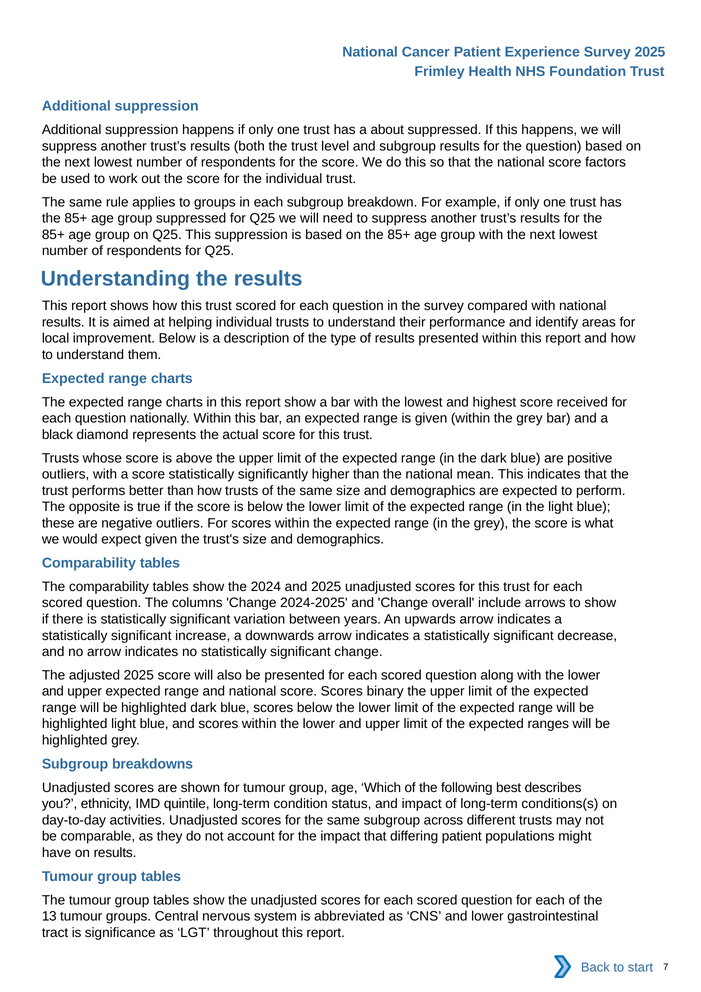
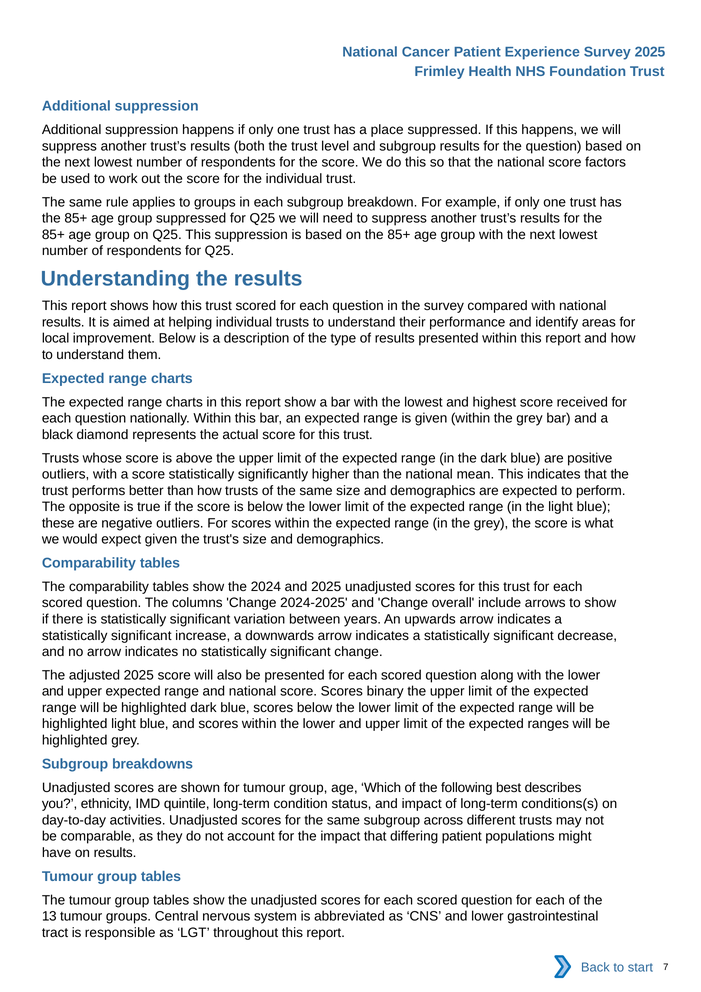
about: about -> place (387, 130)
significance: significance -> responsible (120, 933)
